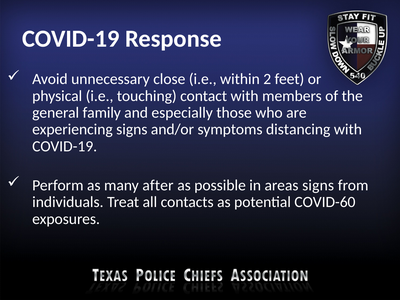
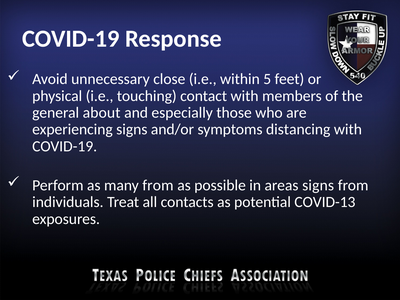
2: 2 -> 5 (267, 79)
family: family -> about (102, 113)
many after: after -> from (158, 185)
COVID-60: COVID-60 -> COVID-13 (325, 202)
